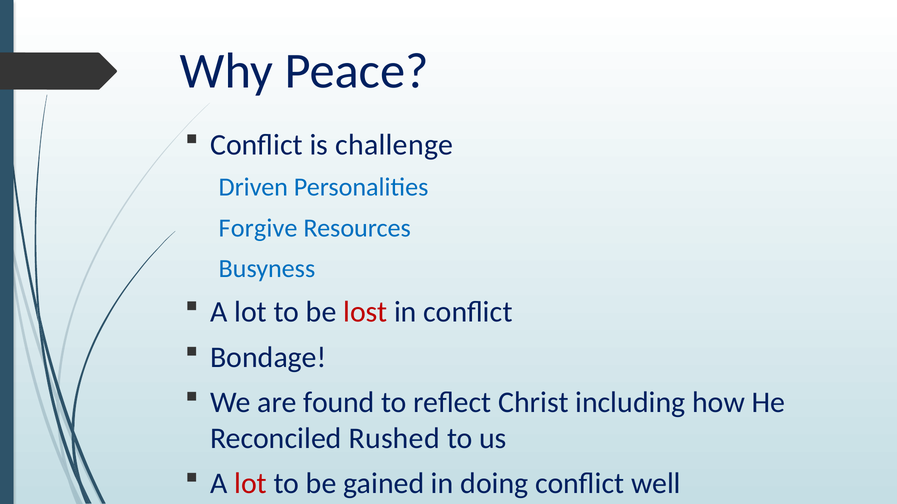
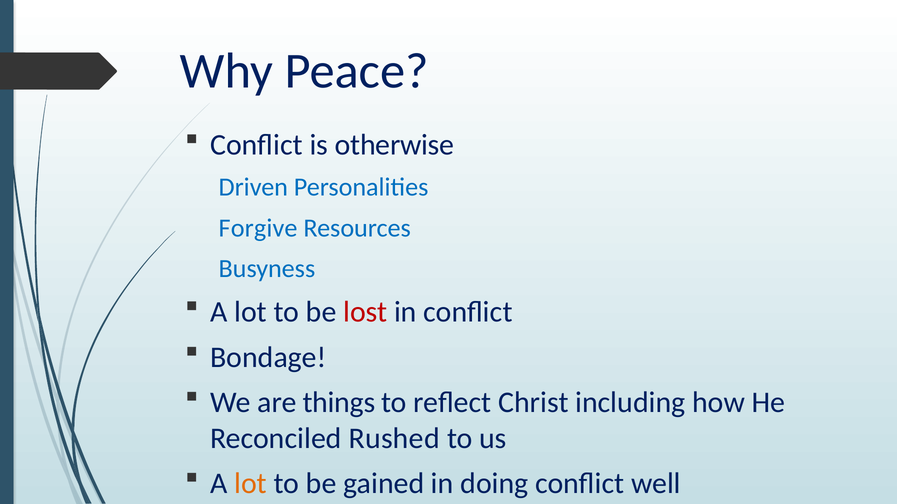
challenge: challenge -> otherwise (395, 145)
found: found -> things (339, 403)
lot colour: red -> orange (251, 484)
